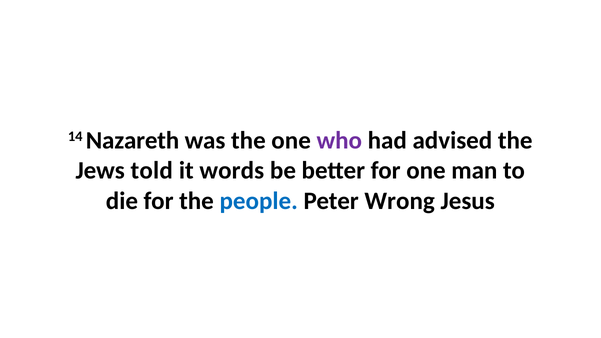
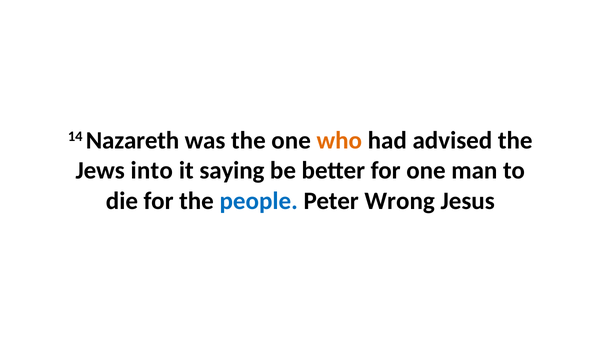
who colour: purple -> orange (339, 141)
told: told -> into (152, 171)
words: words -> saying (232, 171)
